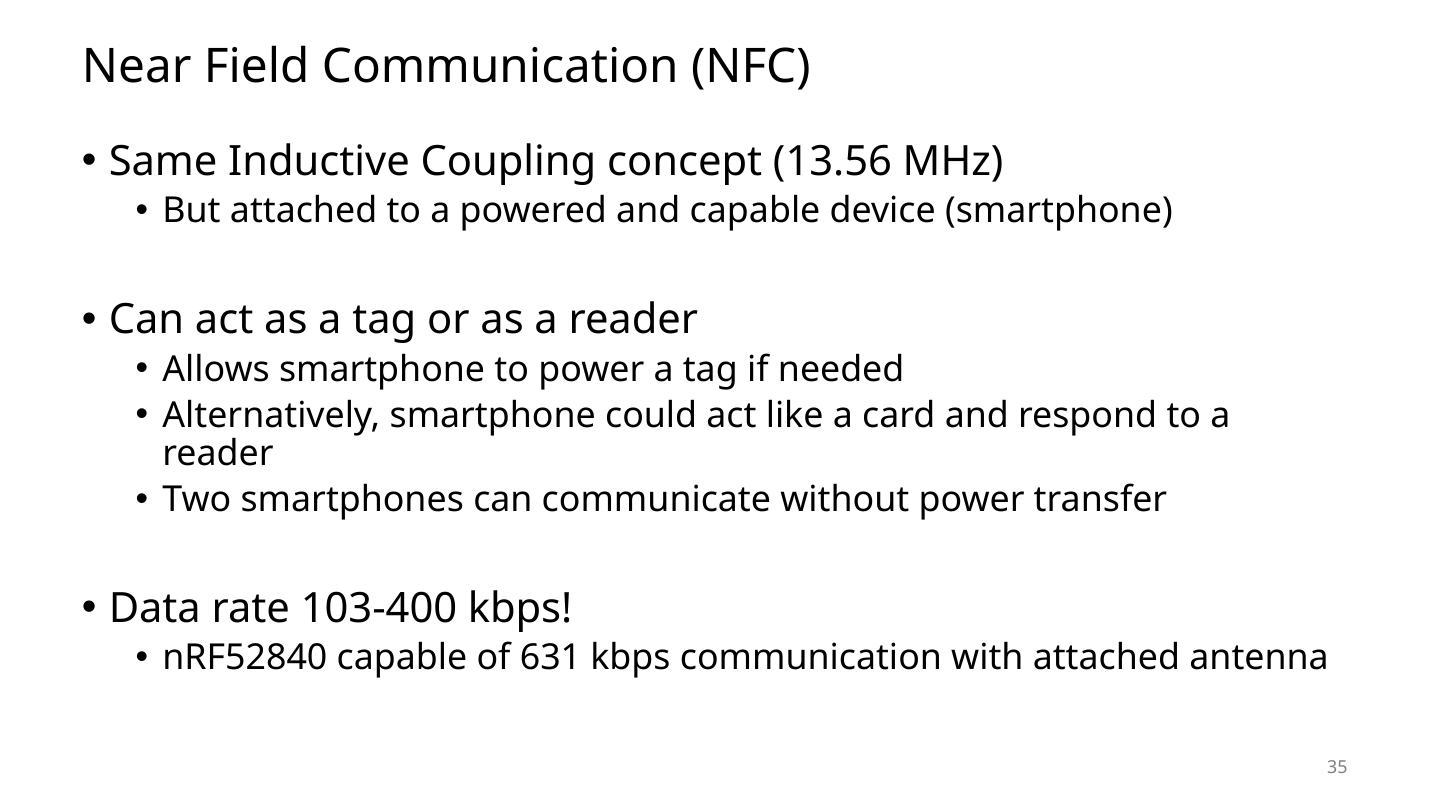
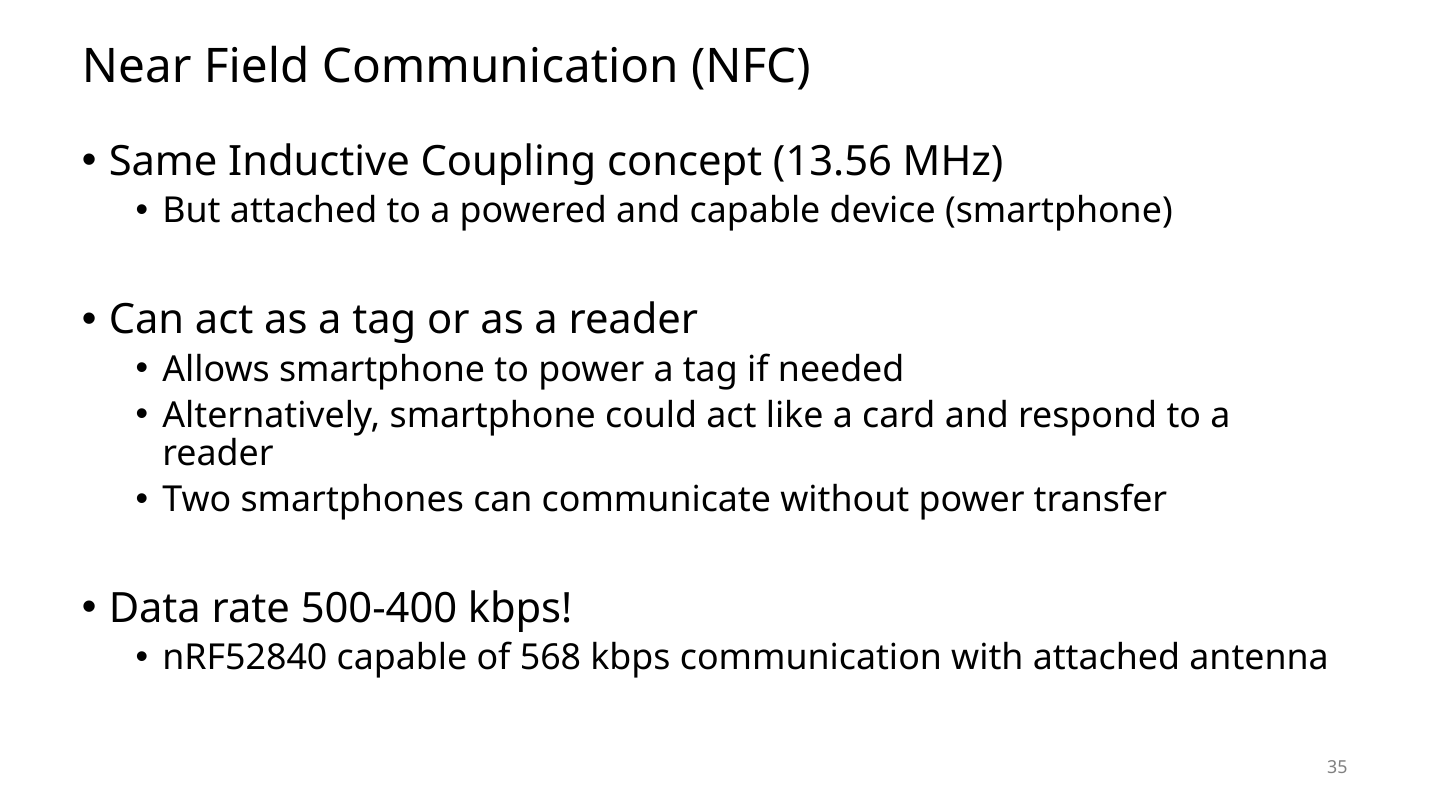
103-400: 103-400 -> 500-400 (379, 608)
631: 631 -> 568 (550, 658)
